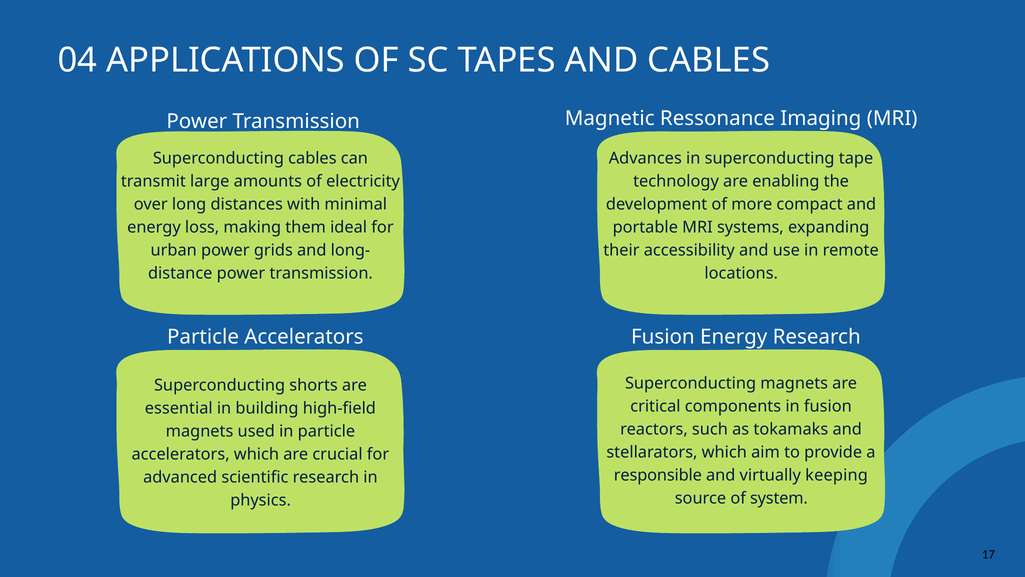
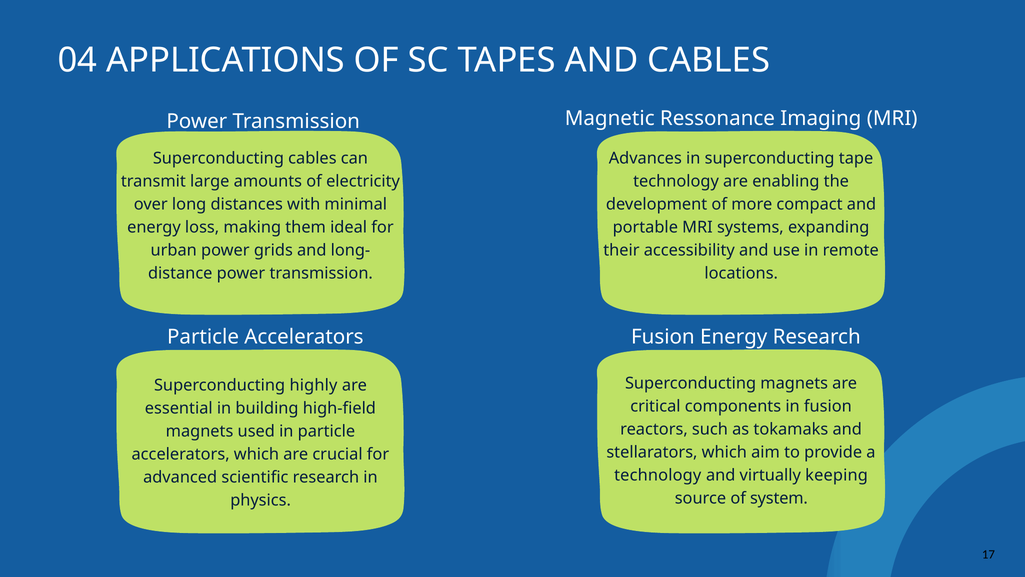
shorts: shorts -> highly (313, 385)
responsible: responsible -> technology (658, 475)
